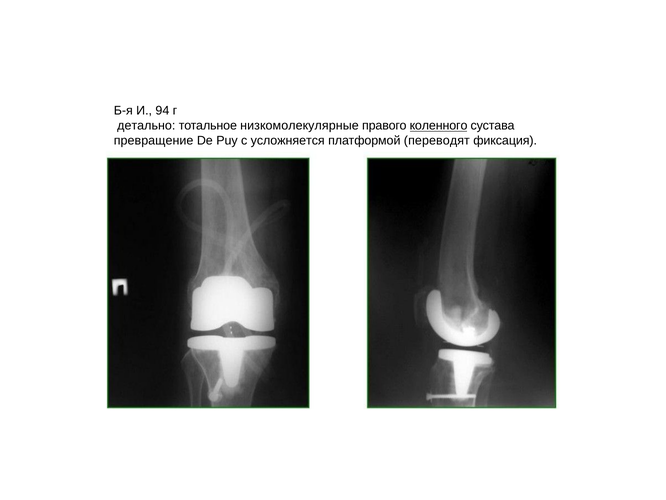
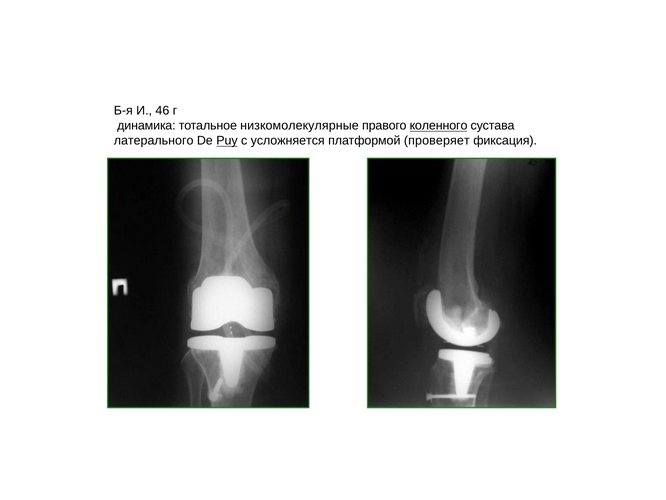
94: 94 -> 46 (162, 111)
детально: детально -> динамика (146, 126)
превращение: превращение -> латерального (154, 141)
Puy underline: none -> present (227, 141)
переводят: переводят -> проверяет (437, 141)
